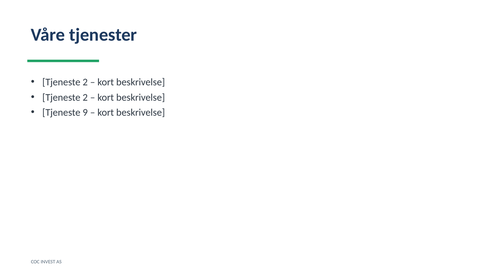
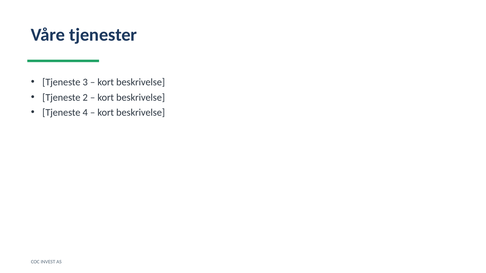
2: 2 -> 3 (85, 82)
9: 9 -> 4 (85, 113)
